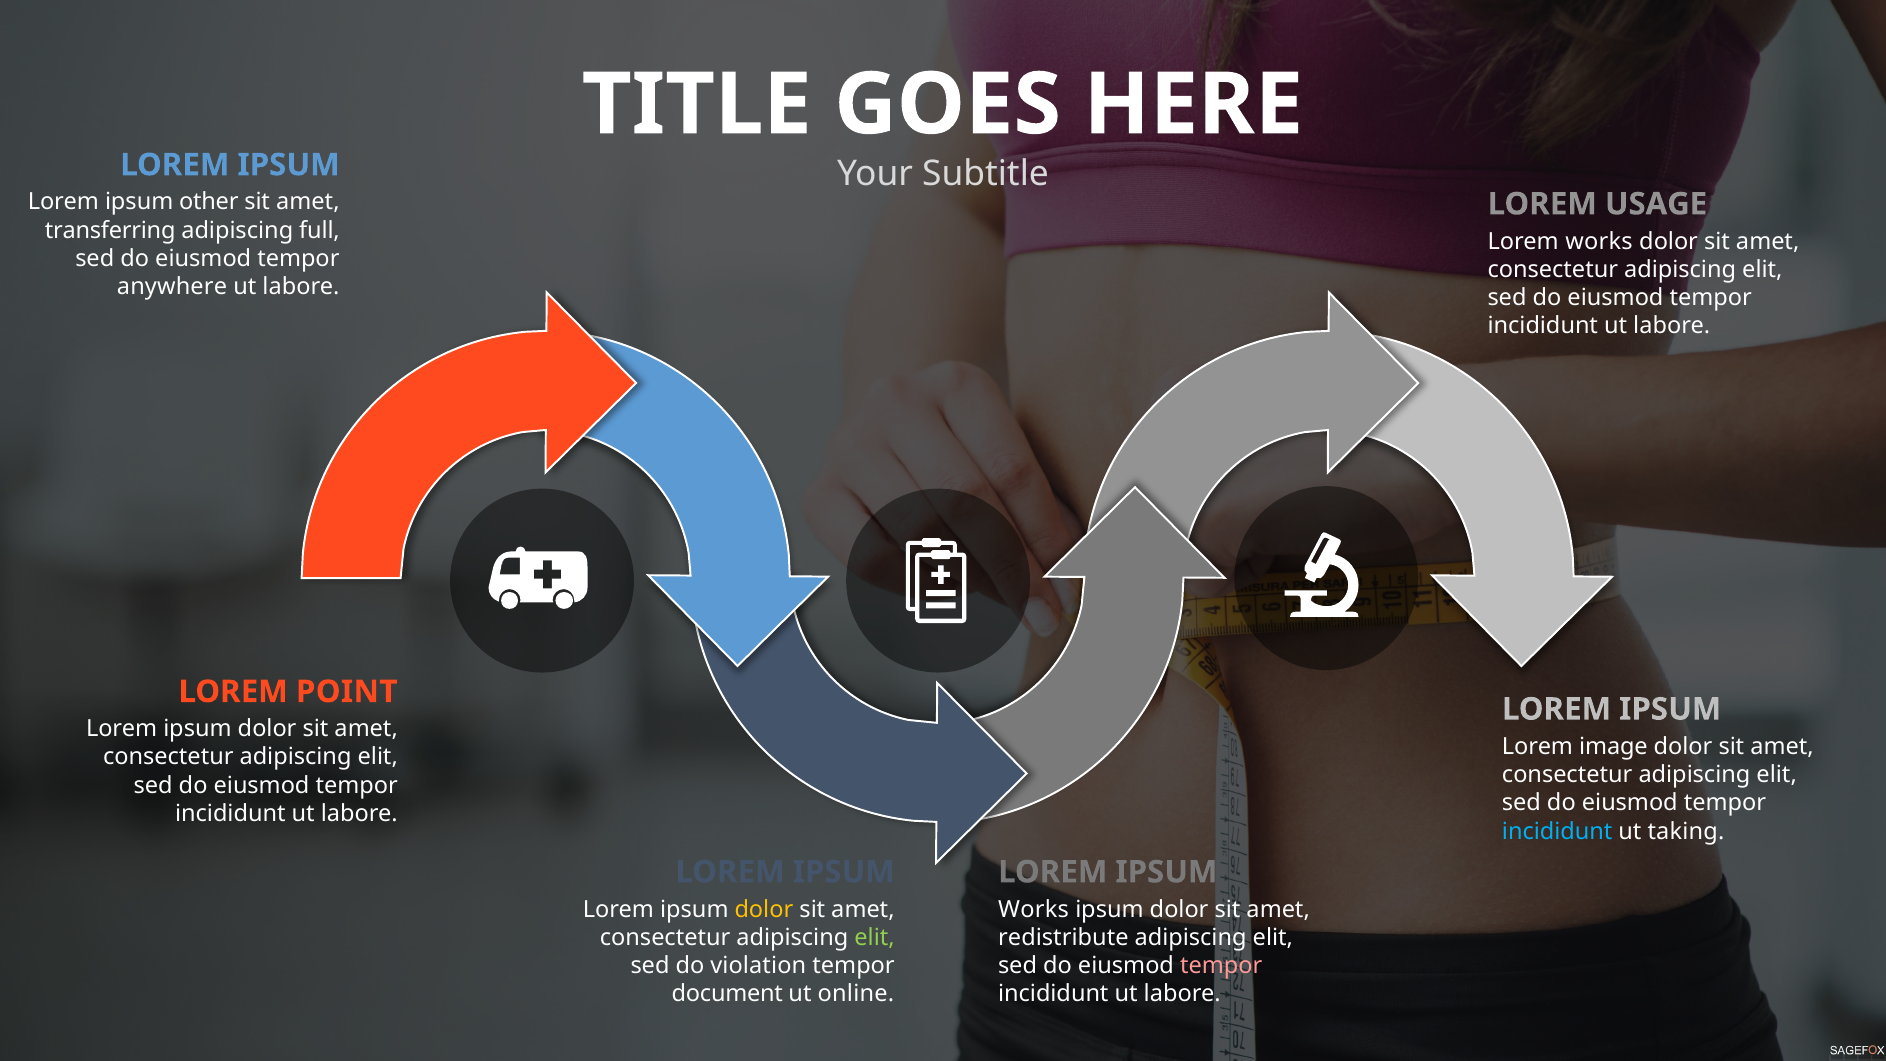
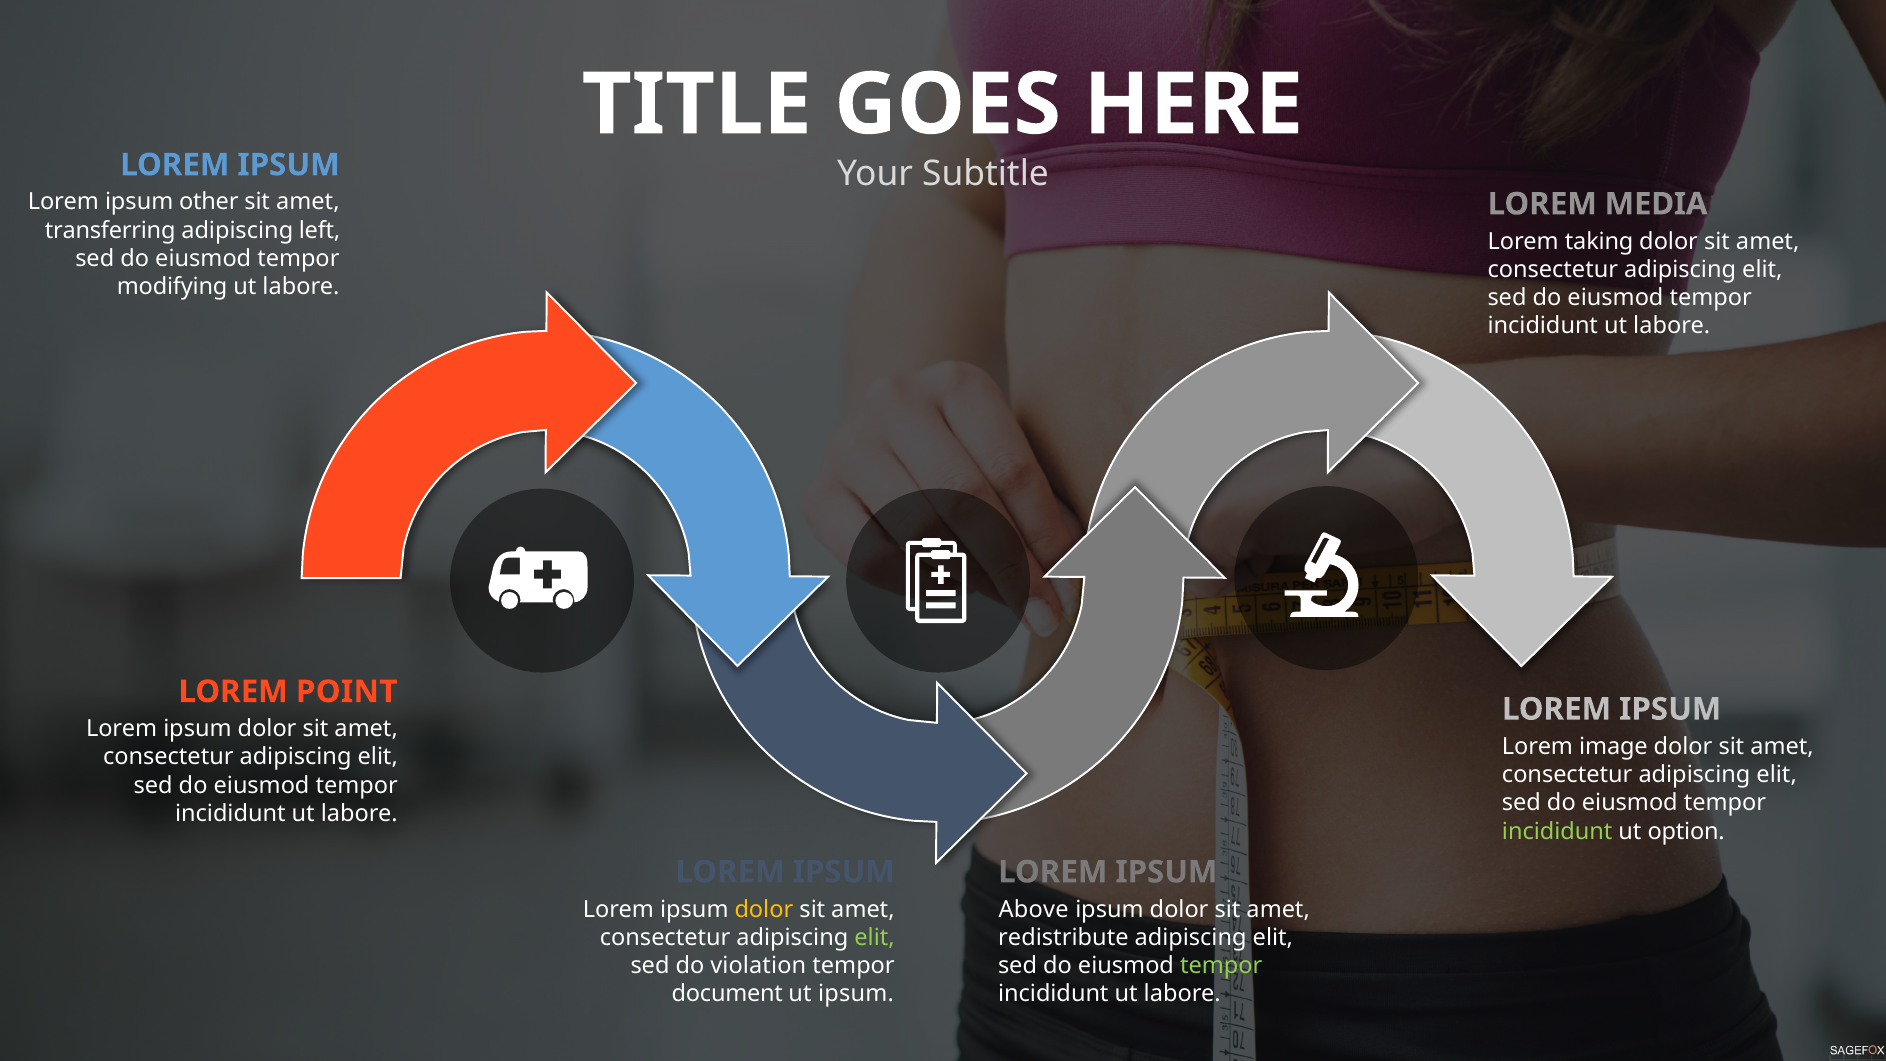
USAGE: USAGE -> MEDIA (1656, 204)
full: full -> left (320, 230)
Lorem works: works -> taking (1599, 241)
anywhere: anywhere -> modifying (172, 287)
incididunt colour: light blue -> light green (1557, 831)
taking: taking -> option (1686, 831)
Works: Works -> Above (1034, 909)
tempor colour: pink -> light green (1221, 966)
ut online: online -> ipsum (856, 994)
